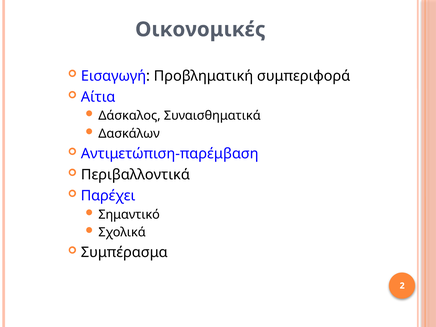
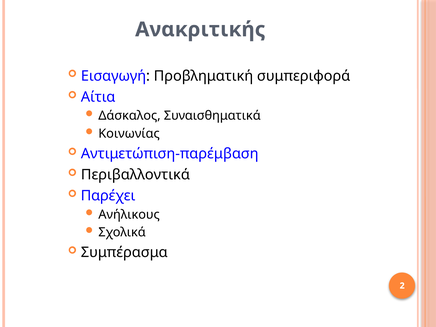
Οικονομικές: Οικονομικές -> Ανακριτικής (200, 29)
Δασκάλων: Δασκάλων -> Κοινωνίας (129, 134)
Σημαντικό: Σημαντικό -> Ανήλικους (129, 215)
